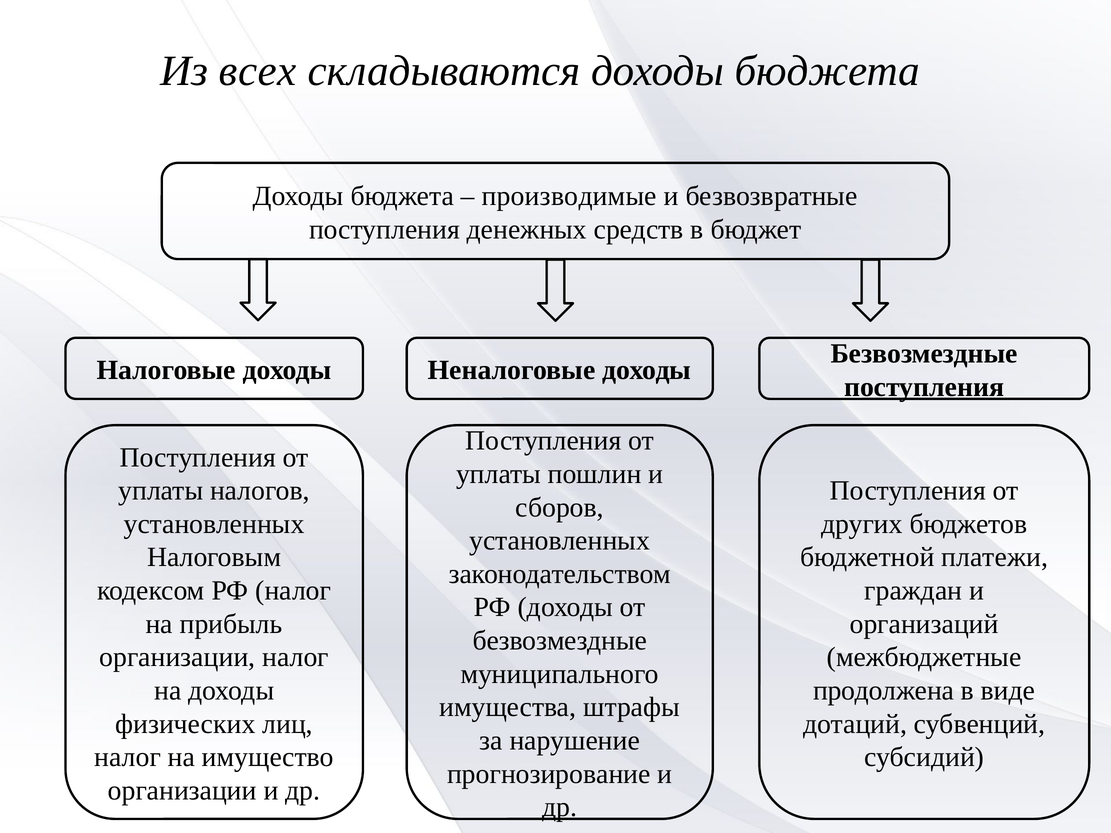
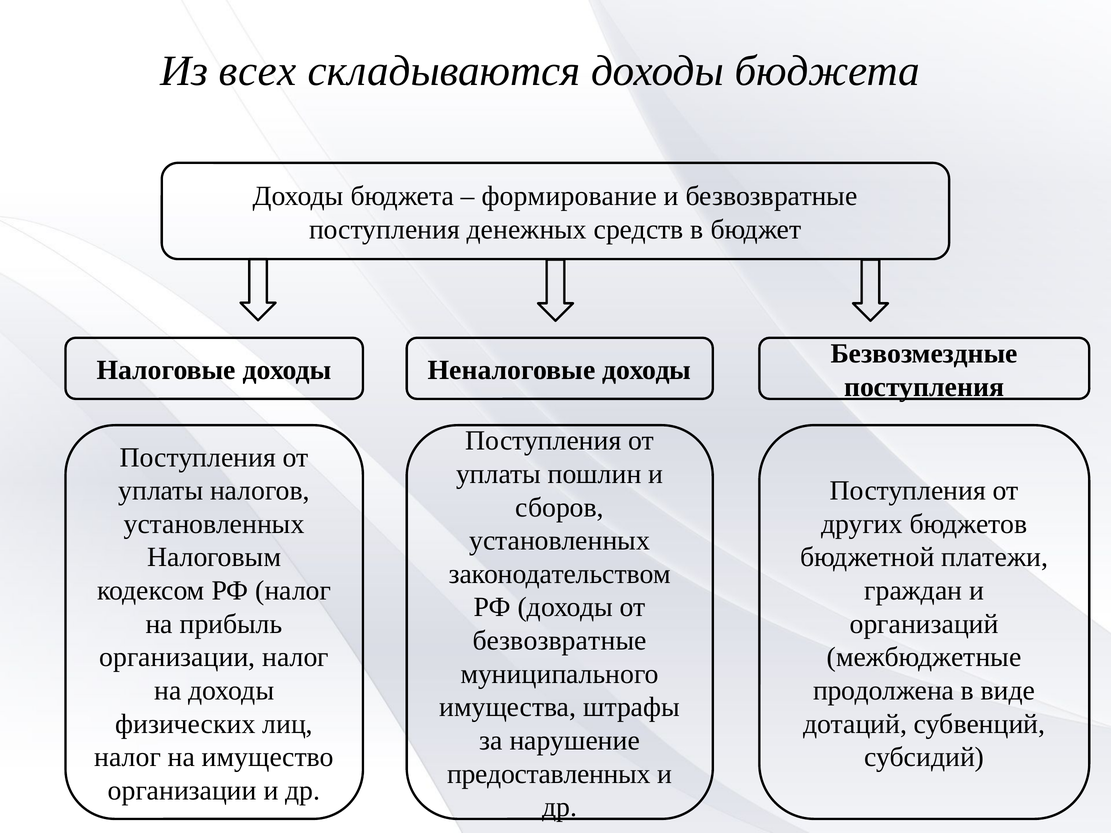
производимые: производимые -> формирование (569, 196)
безвозмездные: безвозмездные -> безвозвратные (560, 641)
прогнозирование: прогнозирование -> предоставленных (549, 774)
